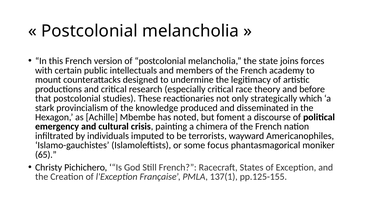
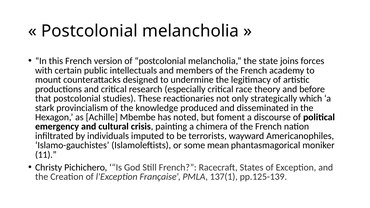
focus: focus -> mean (218, 145)
65: 65 -> 11 (46, 155)
pp.125-155: pp.125-155 -> pp.125-139 (263, 177)
